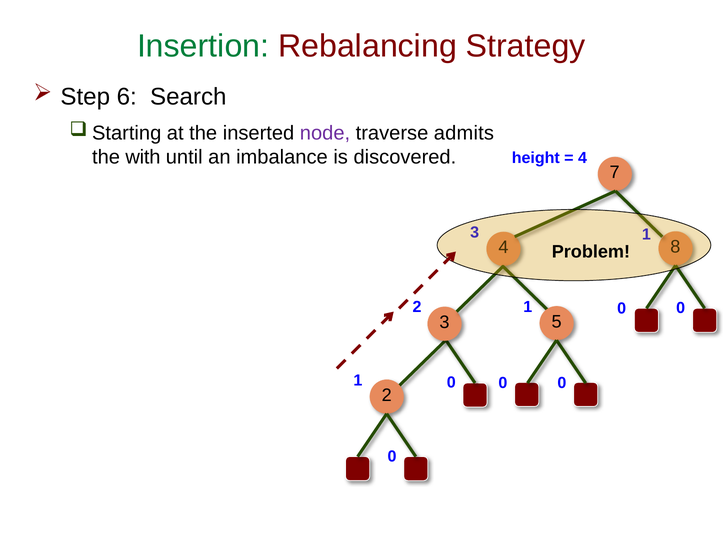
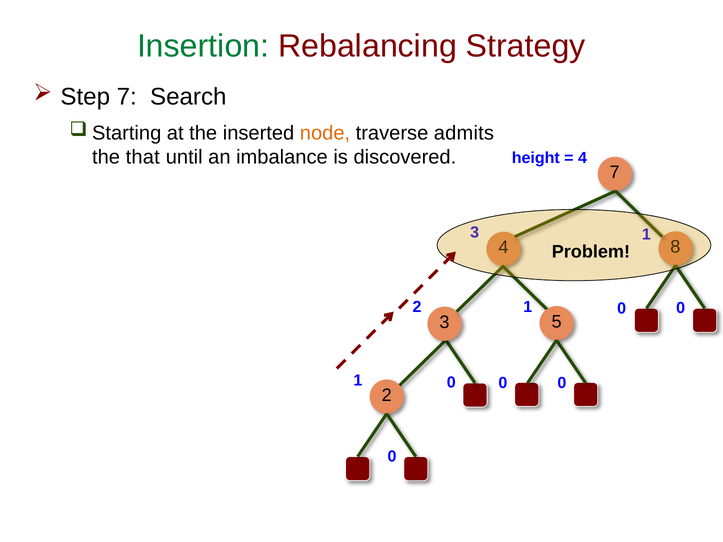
Step 6: 6 -> 7 (127, 97)
node colour: purple -> orange (325, 133)
with: with -> that (143, 157)
